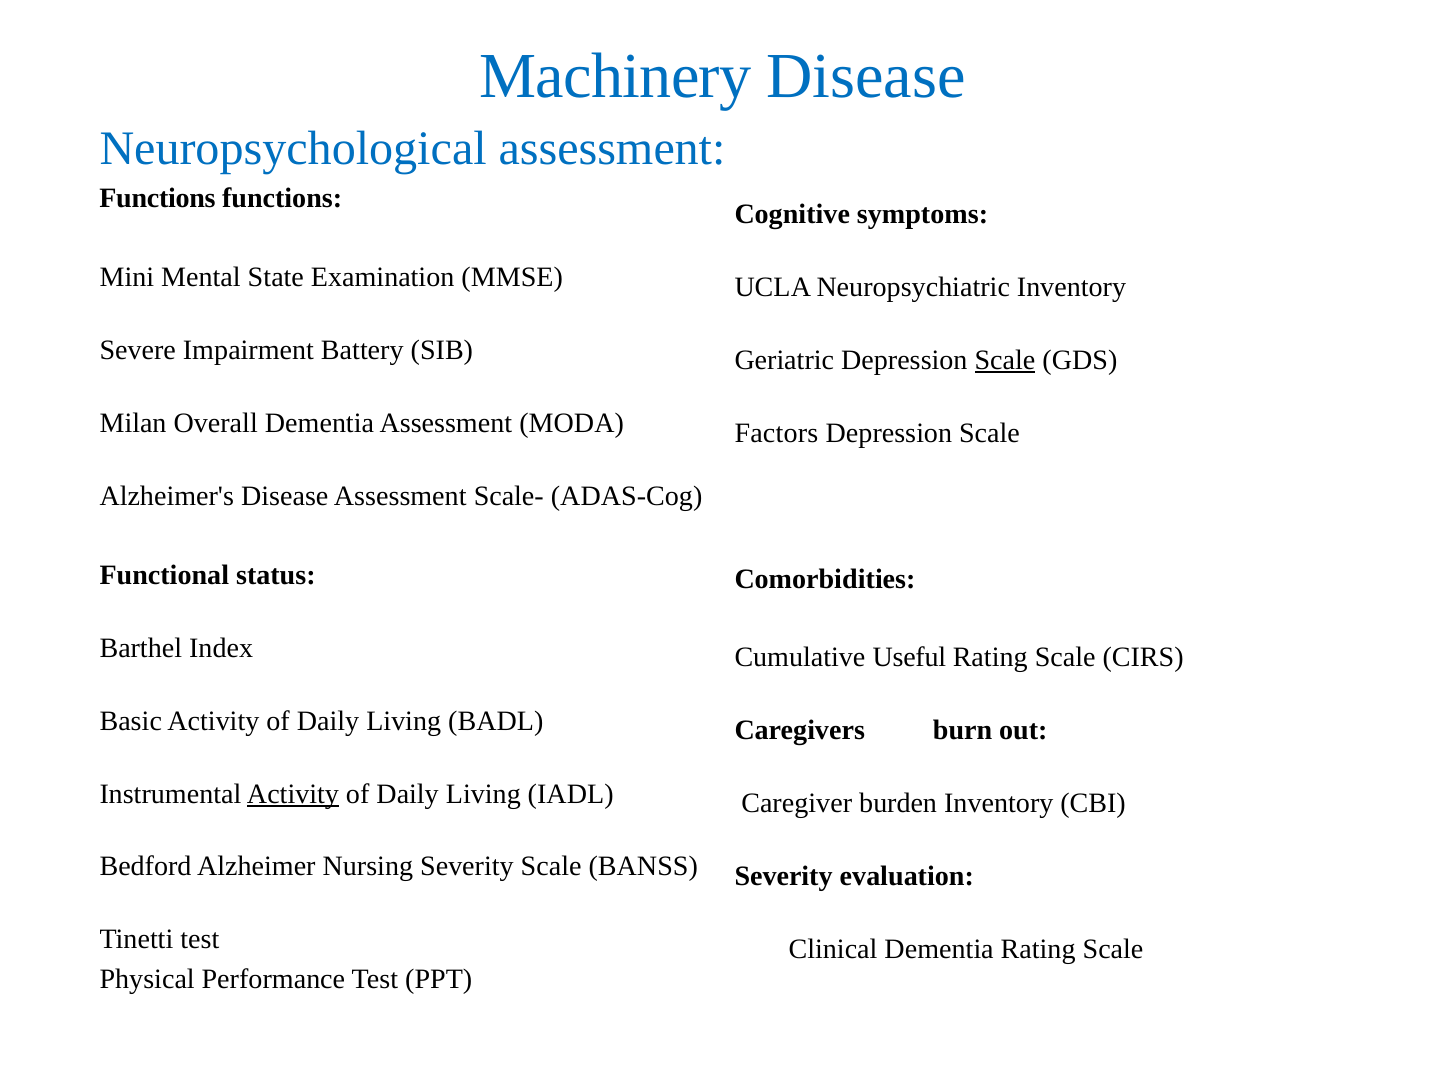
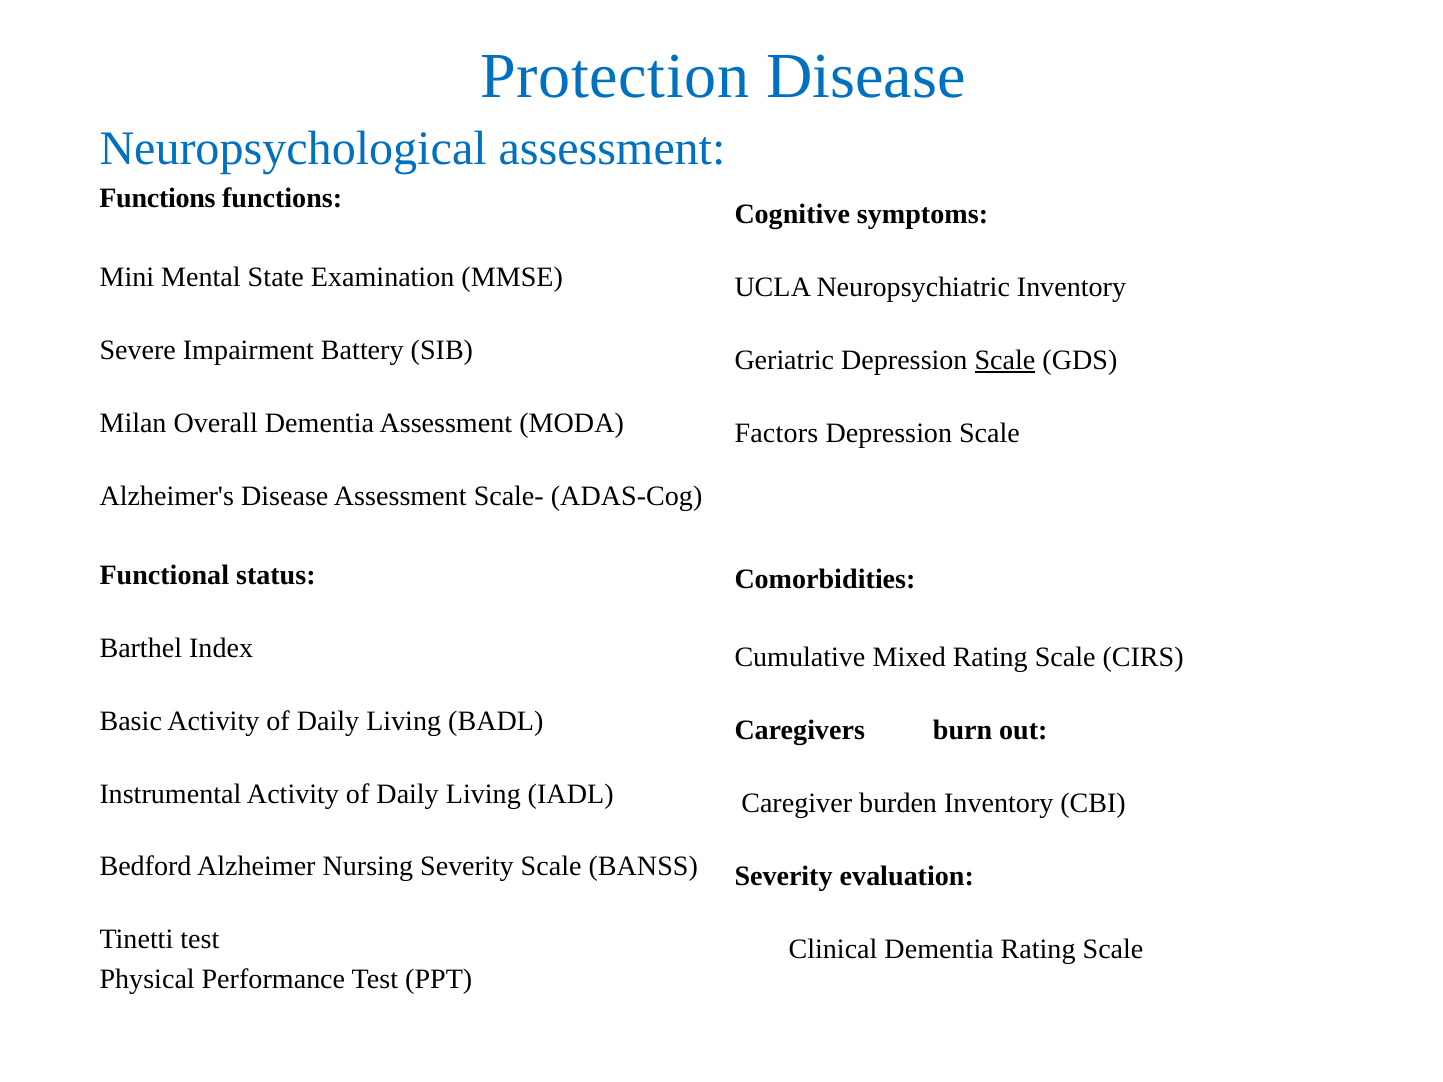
Machinery: Machinery -> Protection (615, 76)
Useful: Useful -> Mixed (909, 658)
Activity underline: present -> none (293, 794)
